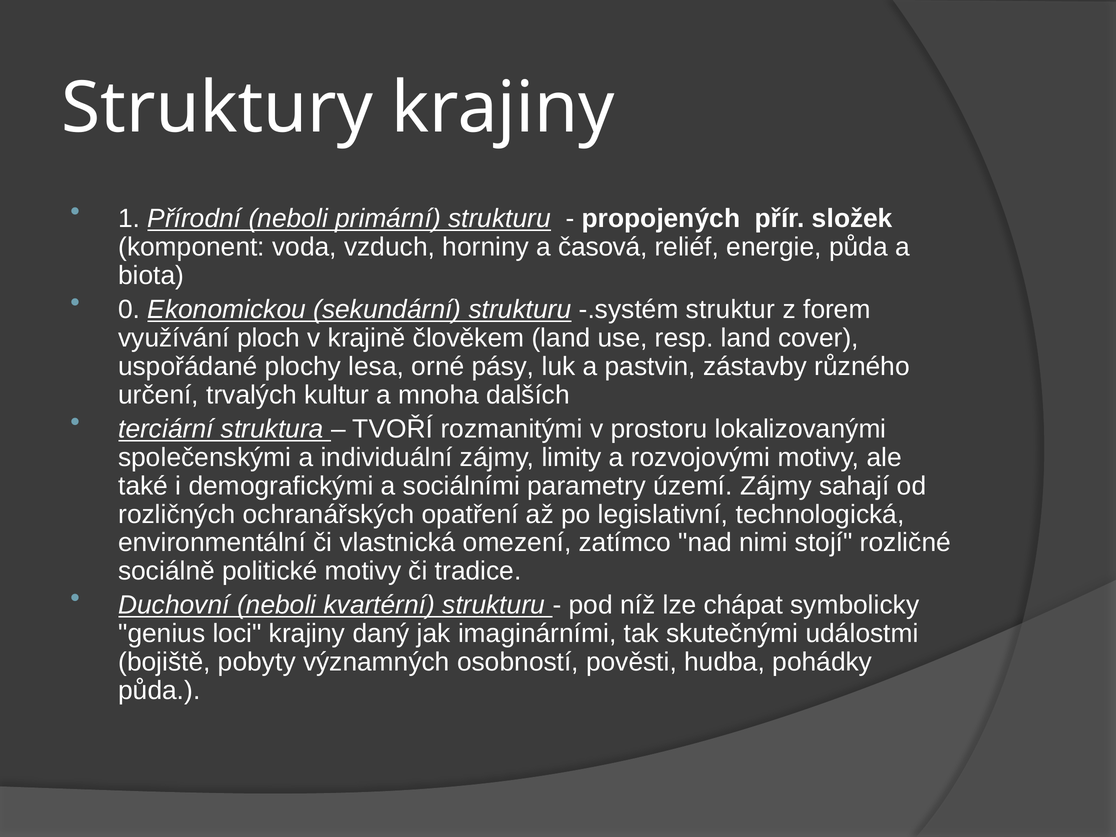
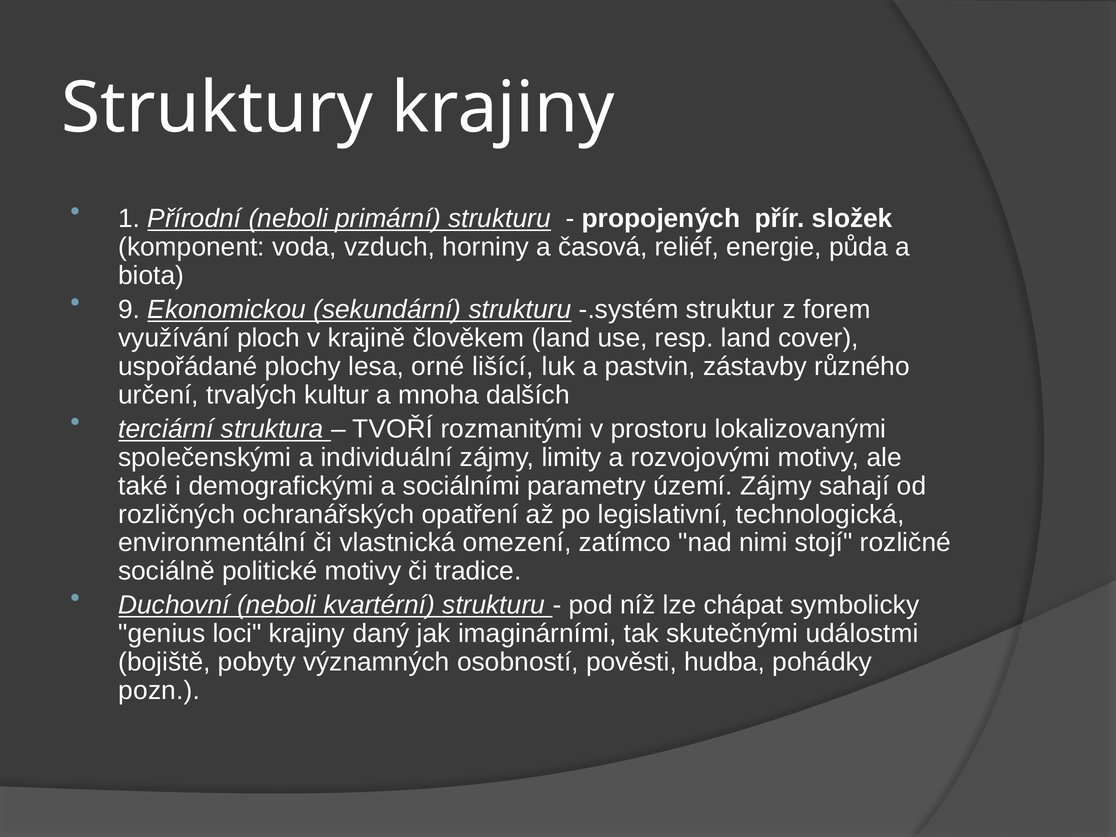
0: 0 -> 9 (129, 309)
pásy: pásy -> lišící (503, 366)
půda: půda -> pozn (159, 691)
